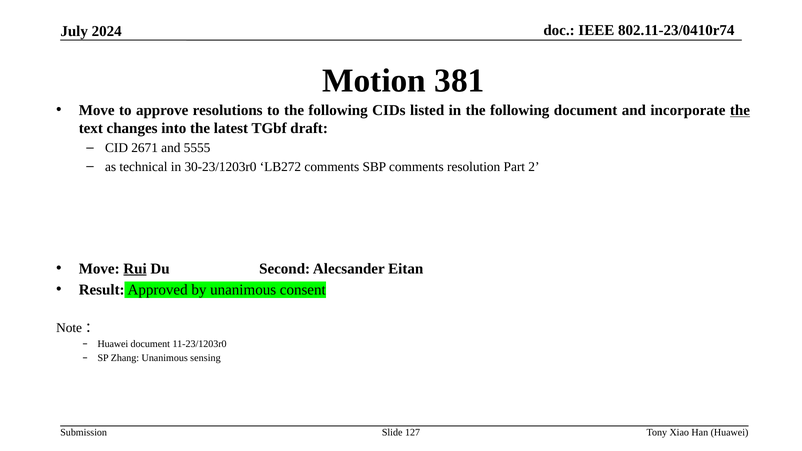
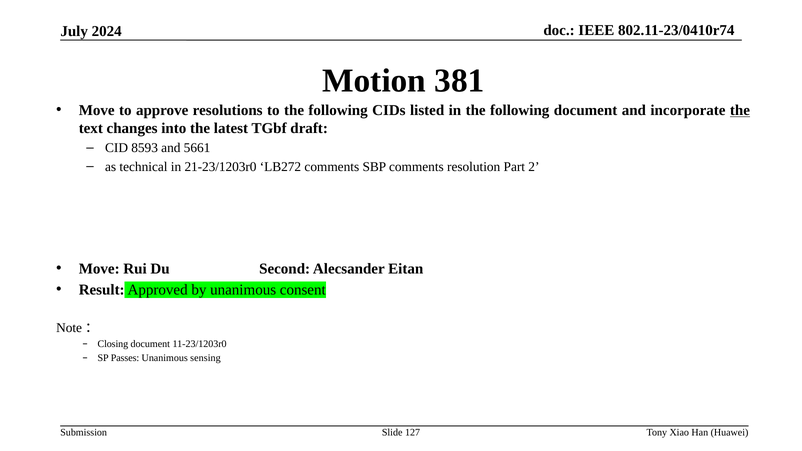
2671: 2671 -> 8593 (145, 148)
5555: 5555 -> 5661 (197, 148)
30-23/1203r0: 30-23/1203r0 -> 21-23/1203r0 (220, 167)
Rui underline: present -> none (135, 269)
Huawei: Huawei -> Closing (113, 344)
Zhang: Zhang -> Passes (125, 358)
